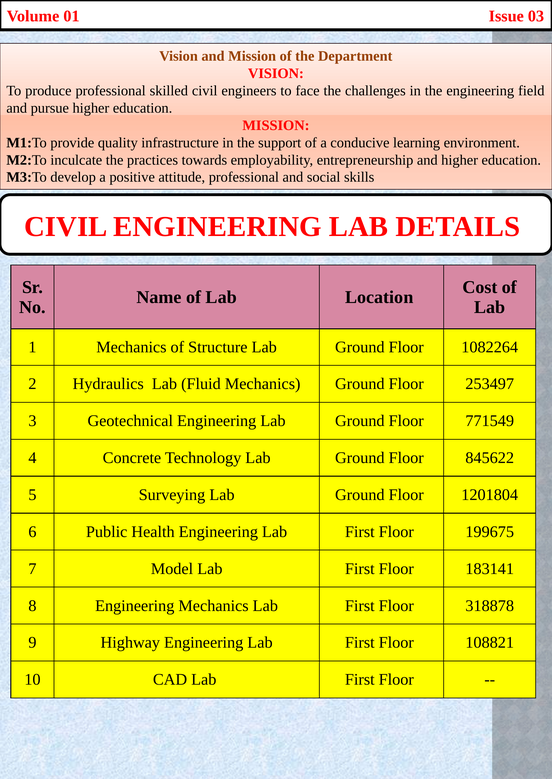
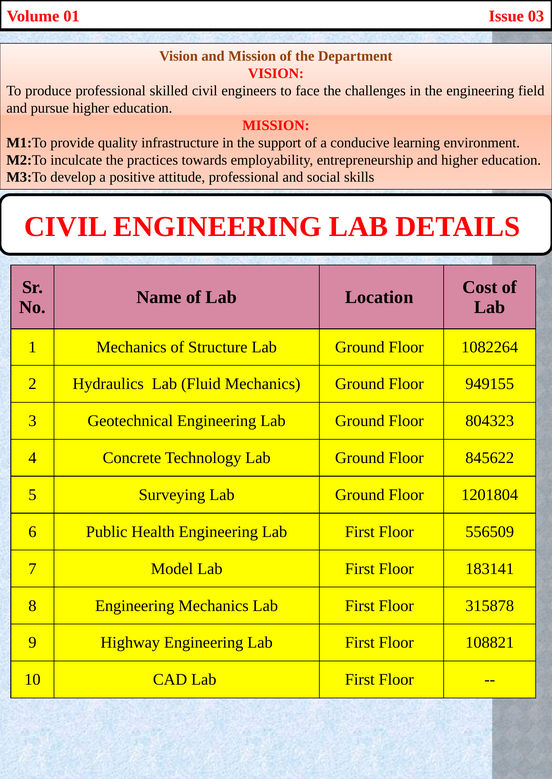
253497: 253497 -> 949155 (490, 384)
771549: 771549 -> 804323 (490, 421)
199675: 199675 -> 556509 (490, 532)
318878: 318878 -> 315878 (490, 606)
